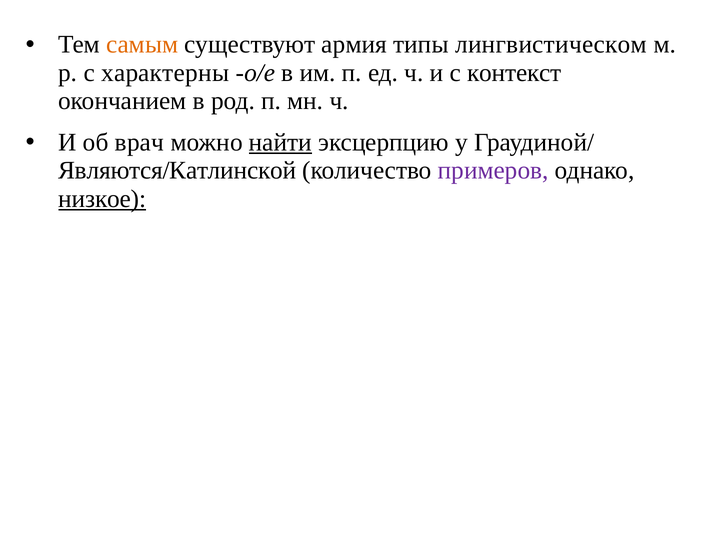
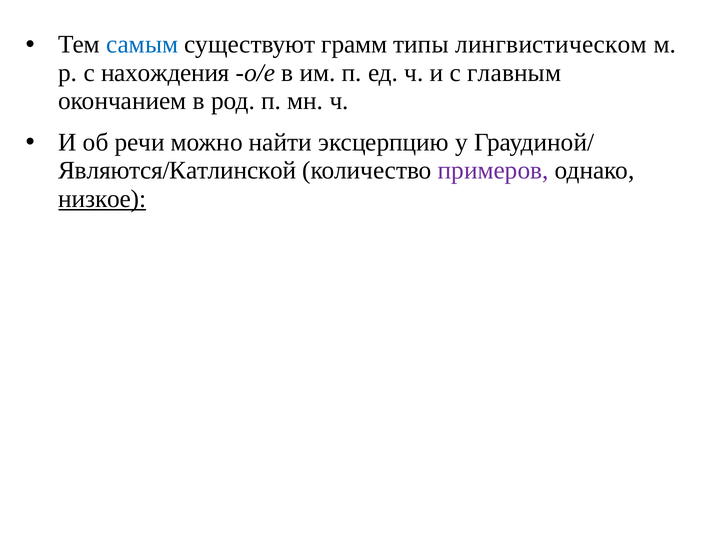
самым colour: orange -> blue (142, 44)
армия: армия -> грамм (354, 44)
характерны: характерны -> нахождения (165, 73)
контекст: контекст -> главным (514, 73)
врач: врач -> речи (140, 142)
найти underline: present -> none (280, 142)
